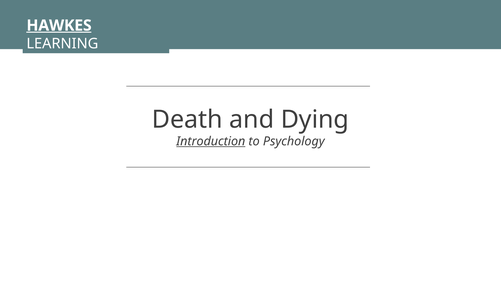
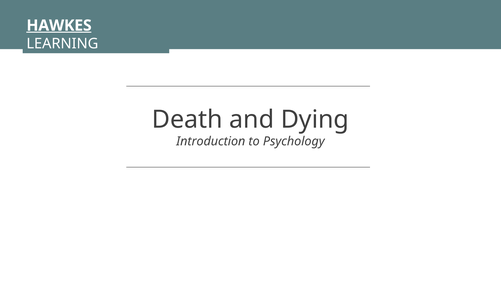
Introduction underline: present -> none (211, 141)
